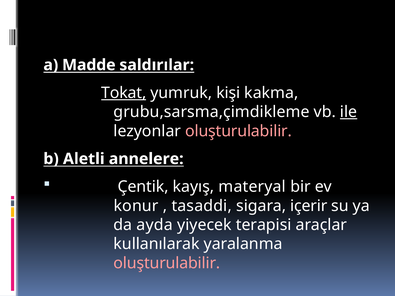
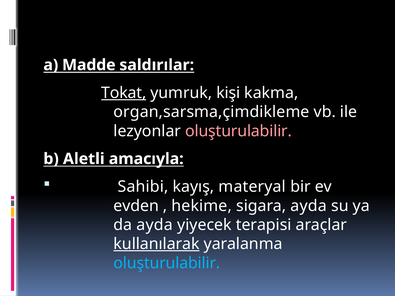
grubu,sarsma,çimdikleme: grubu,sarsma,çimdikleme -> organ,sarsma,çimdikleme (211, 112)
ile underline: present -> none (349, 112)
annelere: annelere -> amacıyla (146, 159)
Çentik: Çentik -> Sahibi (143, 187)
konur: konur -> evden (136, 206)
tasaddi: tasaddi -> hekime (202, 206)
sigara içerir: içerir -> ayda (309, 206)
kullanılarak underline: none -> present (157, 244)
oluşturulabilir colour: pink -> light blue (167, 263)
